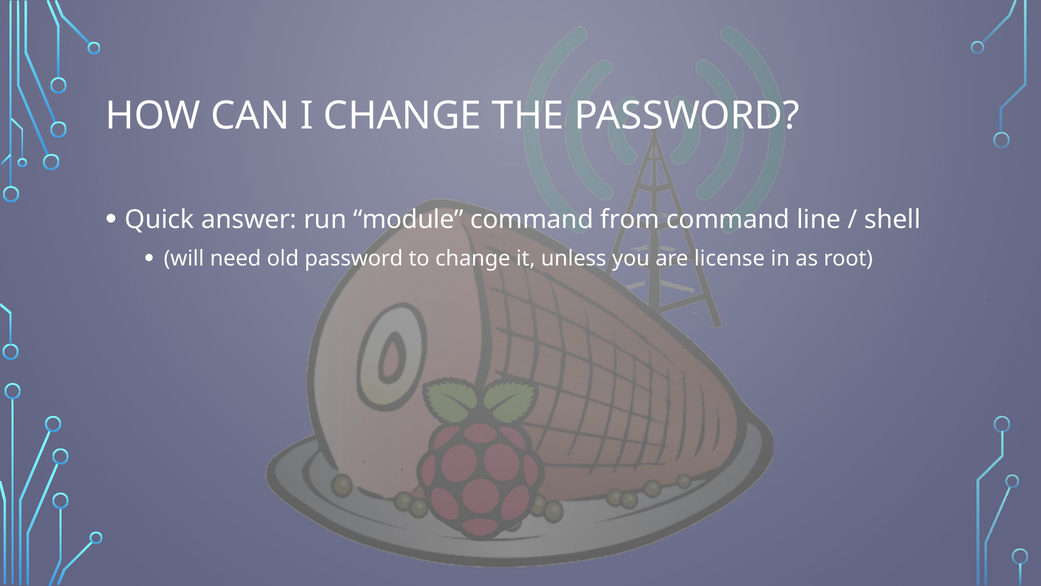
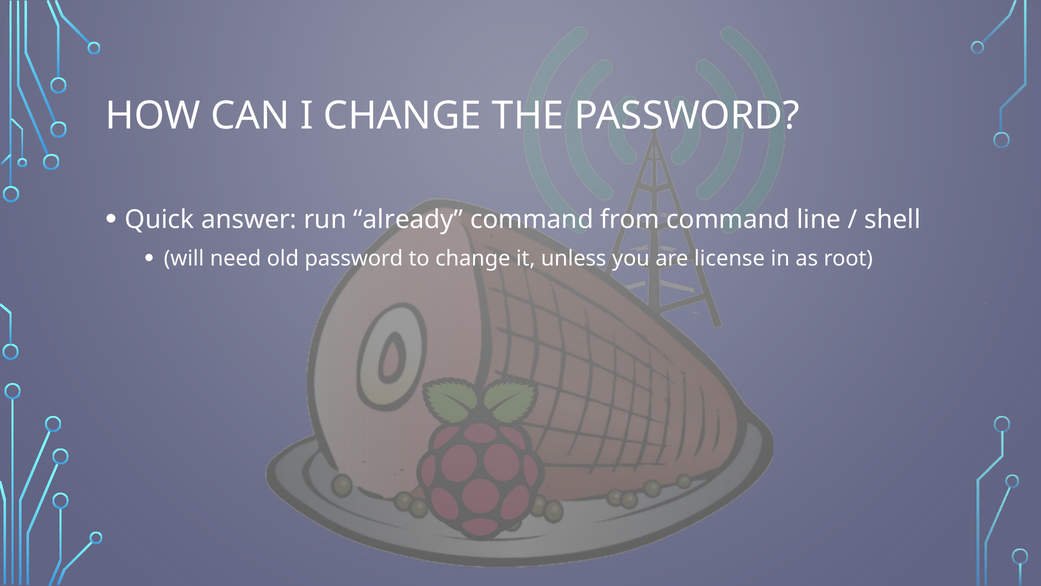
module: module -> already (408, 220)
